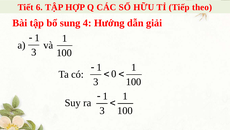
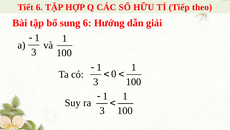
sung 4: 4 -> 6 (87, 23)
